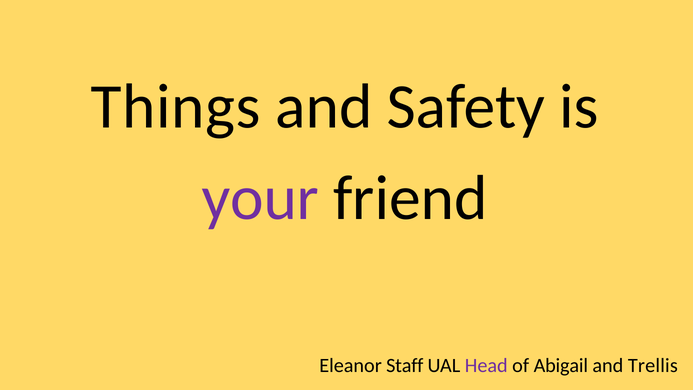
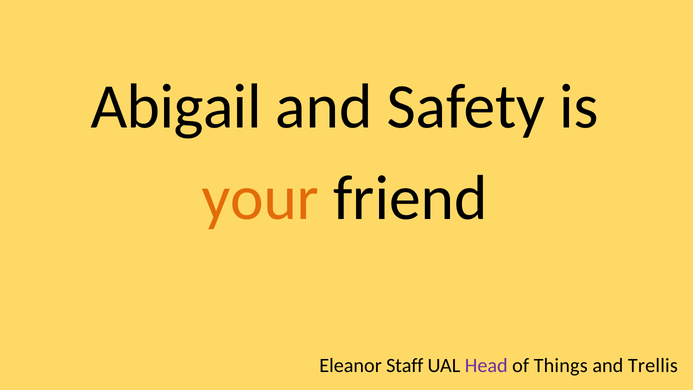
Things: Things -> Abigail (176, 107)
your colour: purple -> orange (260, 198)
Abigail: Abigail -> Things (561, 365)
